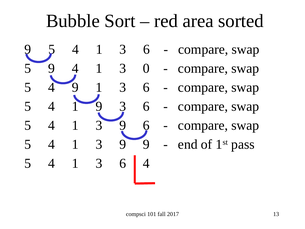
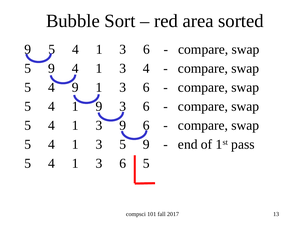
3 0: 0 -> 4 (146, 68)
9: 9 -> 5 (123, 144)
6 4: 4 -> 5 (146, 163)
